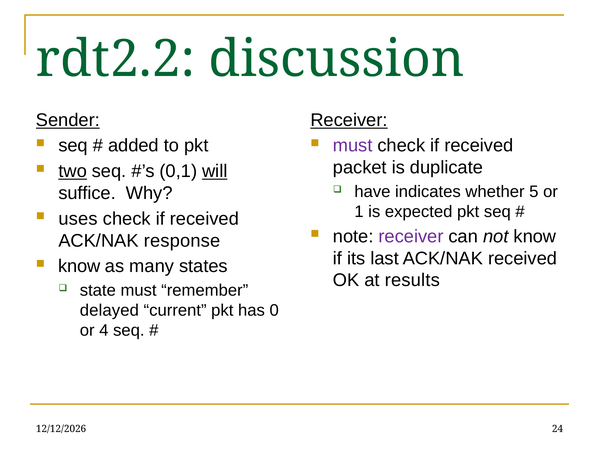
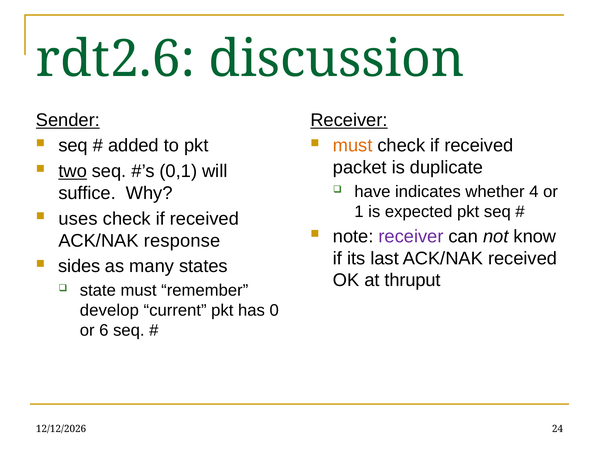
rdt2.2: rdt2.2 -> rdt2.6 (116, 59)
must colour: purple -> orange (353, 146)
will underline: present -> none (215, 171)
5: 5 -> 4 (534, 192)
know: know -> sides (79, 266)
results: results -> thruput (413, 280)
delayed: delayed -> develop (109, 311)
4: 4 -> 6 (104, 331)
